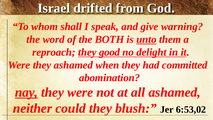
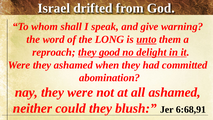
BOTH: BOTH -> LONG (110, 39)
nay underline: present -> none (26, 92)
6:53,02: 6:53,02 -> 6:68,91 (191, 109)
